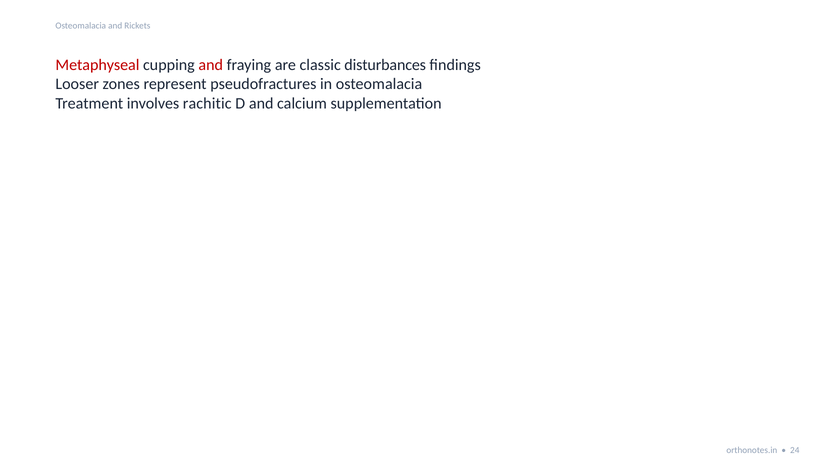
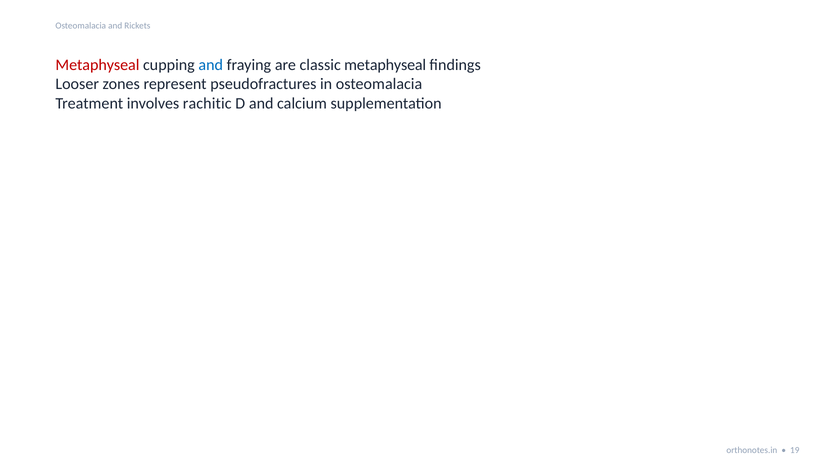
and colour: red -> blue (211, 65)
classic disturbances: disturbances -> metaphyseal (385, 65)
24: 24 -> 19 (795, 450)
